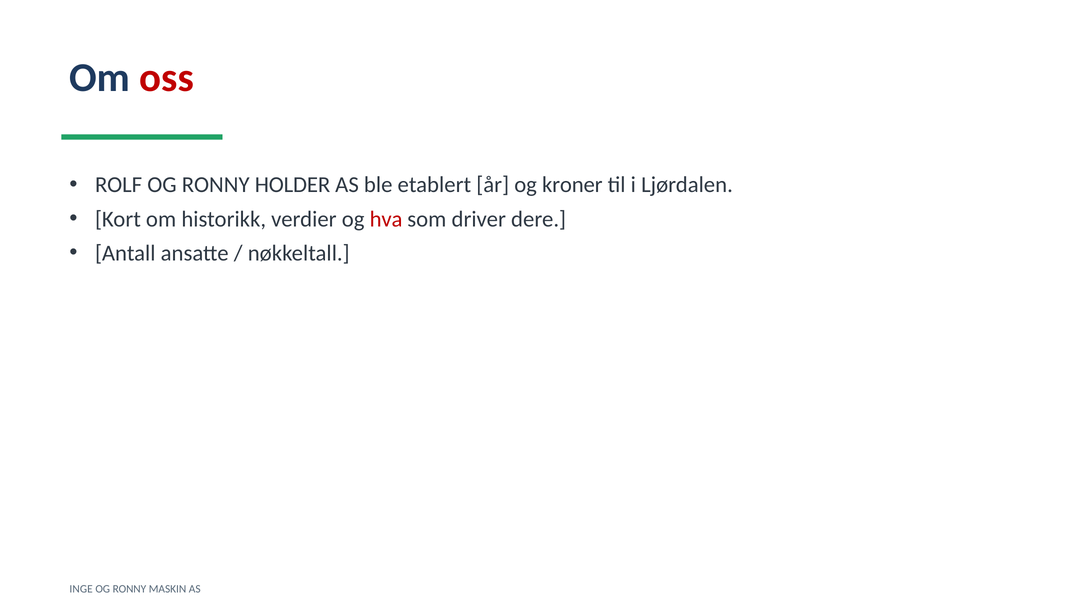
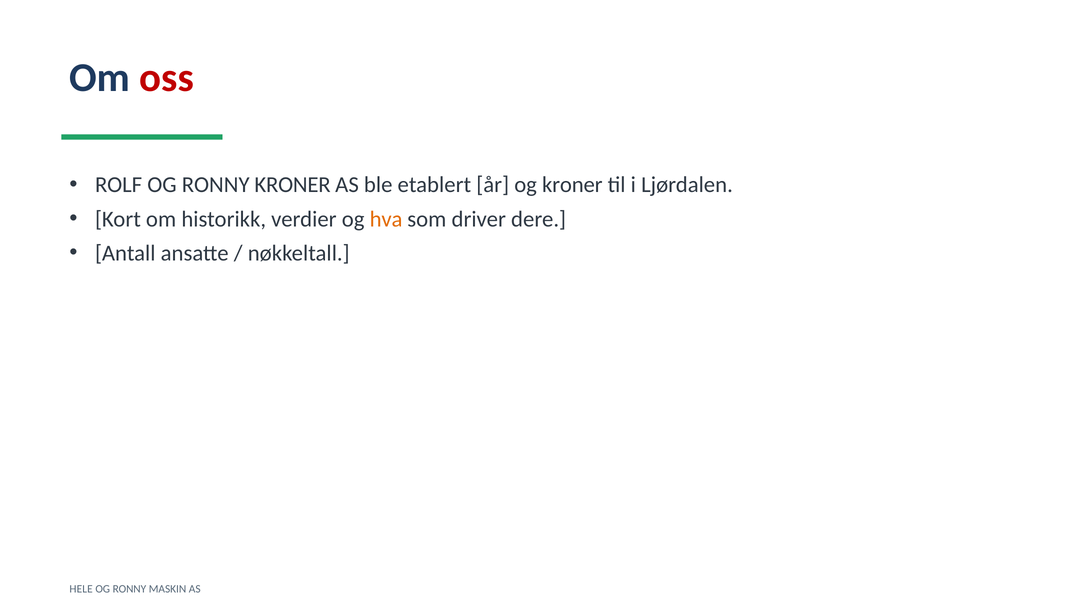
RONNY HOLDER: HOLDER -> KRONER (293, 185)
hva colour: red -> orange (386, 219)
INGE: INGE -> HELE (81, 589)
